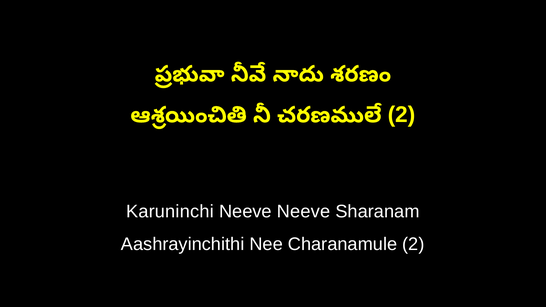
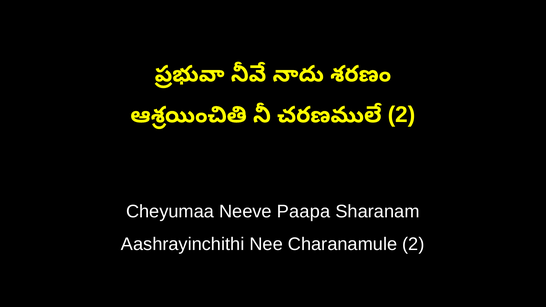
Karuninchi: Karuninchi -> Cheyumaa (170, 211)
Neeve Neeve: Neeve -> Paapa (304, 211)
